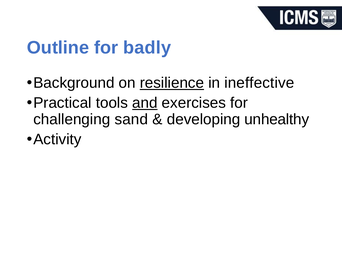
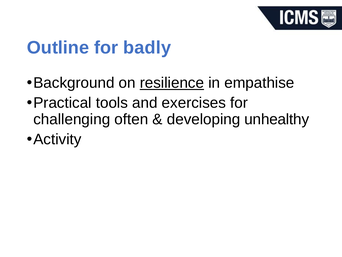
ineffective: ineffective -> empathise (259, 83)
and underline: present -> none (145, 103)
sand: sand -> often (131, 119)
